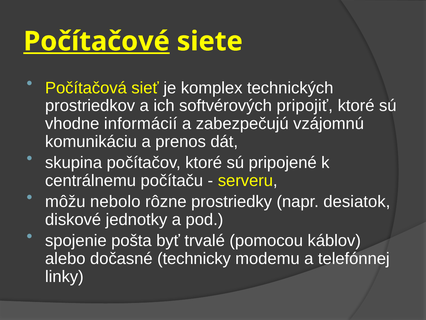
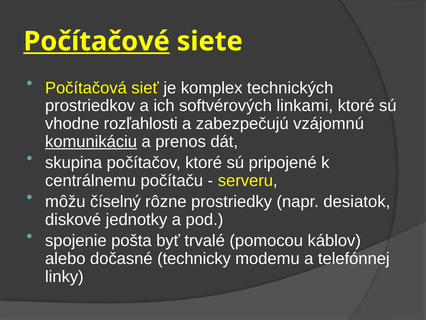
pripojiť: pripojiť -> linkami (305, 106)
informácií: informácií -> rozľahlosti (141, 124)
komunikáciu underline: none -> present (91, 141)
nebolo: nebolo -> číselný (115, 201)
